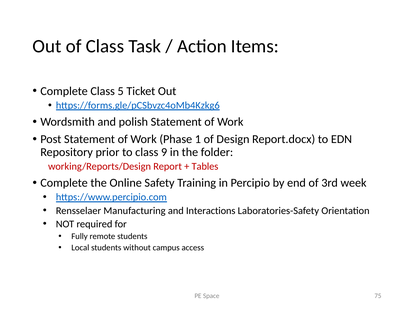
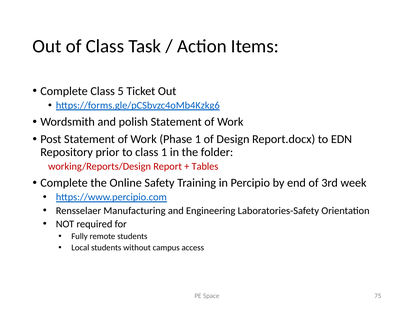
class 9: 9 -> 1 (164, 152)
Interactions: Interactions -> Engineering (211, 211)
